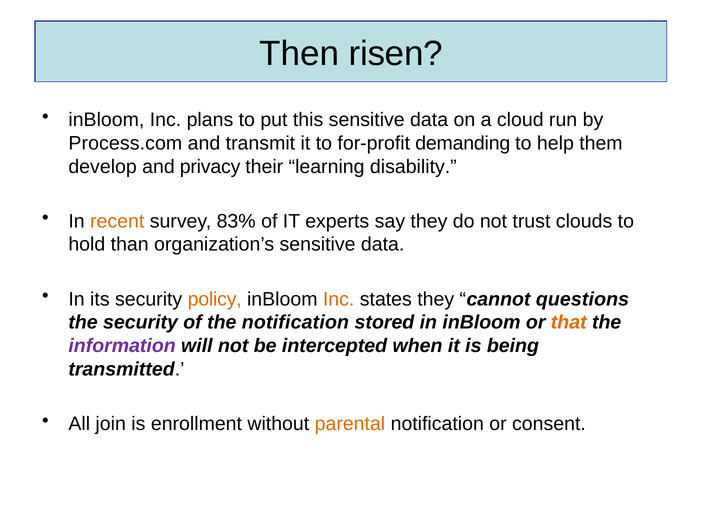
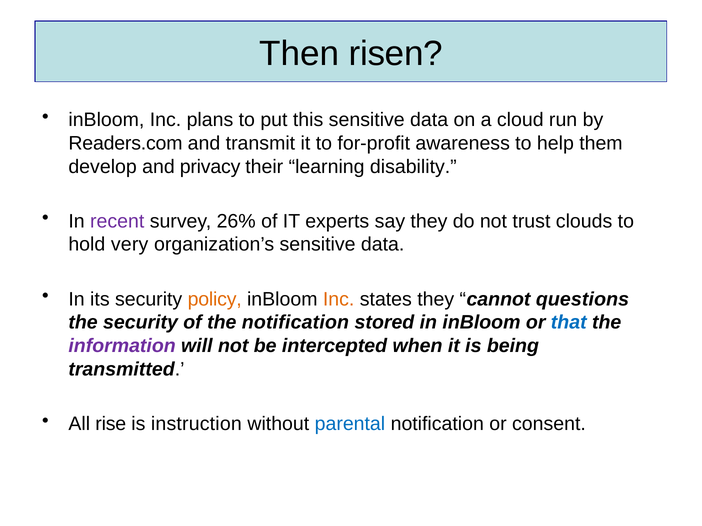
Process.com: Process.com -> Readers.com (125, 143)
demanding: demanding -> awareness (463, 143)
recent colour: orange -> purple (117, 221)
83%: 83% -> 26% (236, 221)
than: than -> very (130, 245)
that colour: orange -> blue (569, 323)
join: join -> rise (111, 424)
enrollment: enrollment -> instruction (196, 424)
parental colour: orange -> blue (350, 424)
